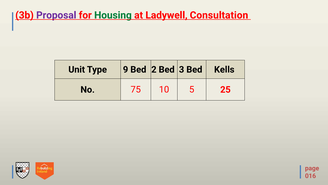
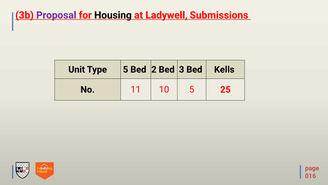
Housing colour: green -> black (113, 15)
Consultation: Consultation -> Submissions (219, 15)
Type 9: 9 -> 5 (126, 69)
75: 75 -> 11 (136, 89)
